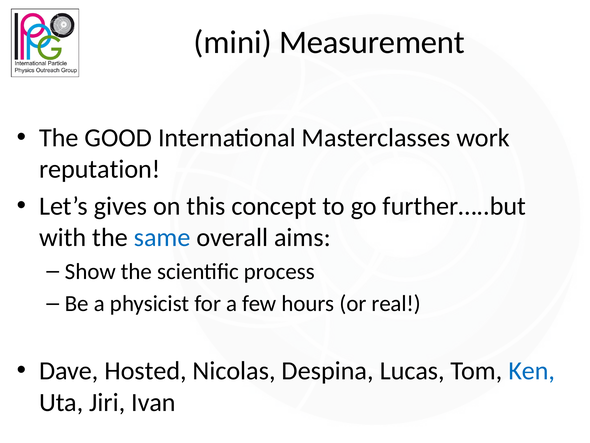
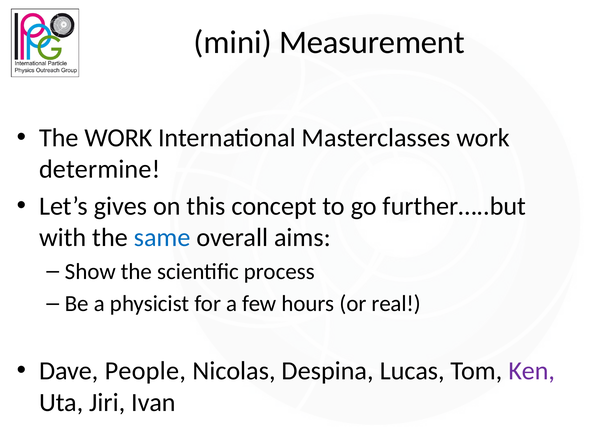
The GOOD: GOOD -> WORK (118, 138)
reputation: reputation -> determine (100, 169)
Hosted: Hosted -> People (145, 371)
Ken colour: blue -> purple (532, 371)
